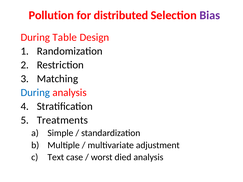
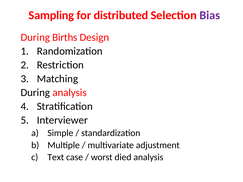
Pollution: Pollution -> Sampling (51, 15)
Table: Table -> Births (65, 37)
During colour: blue -> black (35, 93)
Treatments: Treatments -> Interviewer (62, 120)
